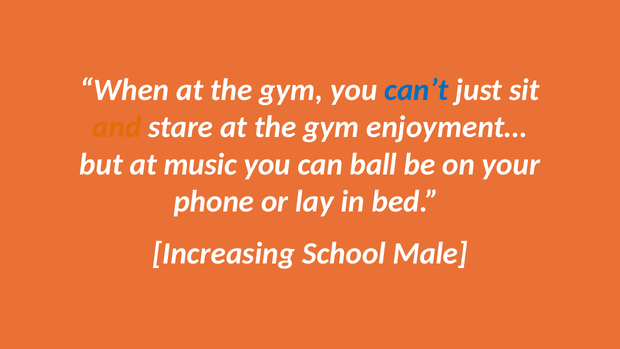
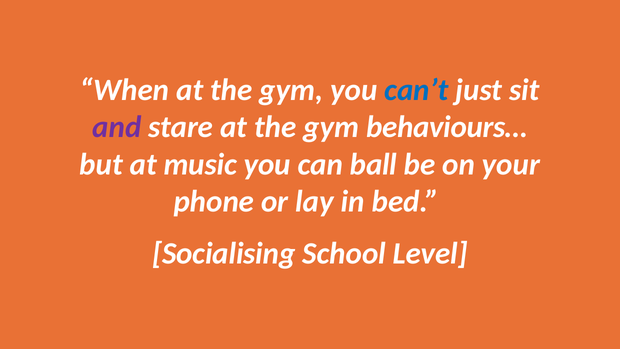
and colour: orange -> purple (117, 127)
enjoyment…: enjoyment… -> behaviours… (447, 127)
Increasing: Increasing -> Socialising (224, 253)
Male: Male -> Level (430, 253)
